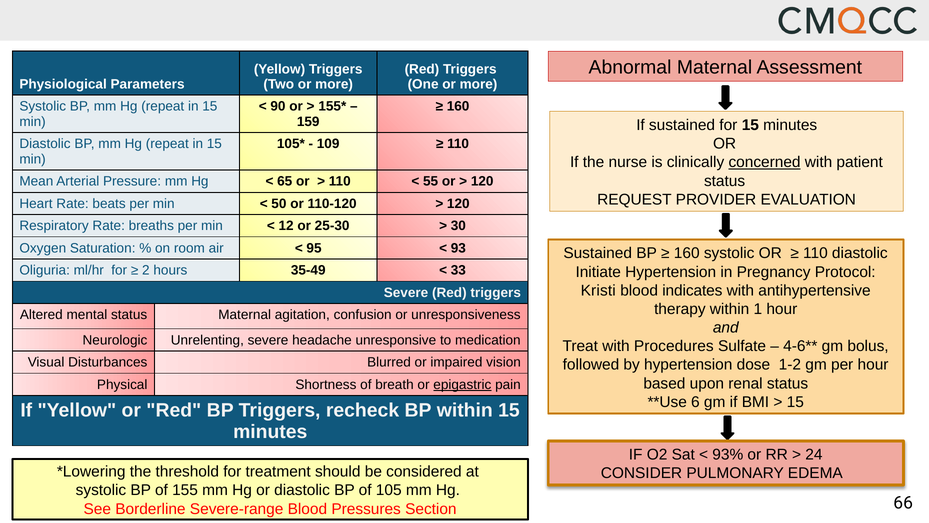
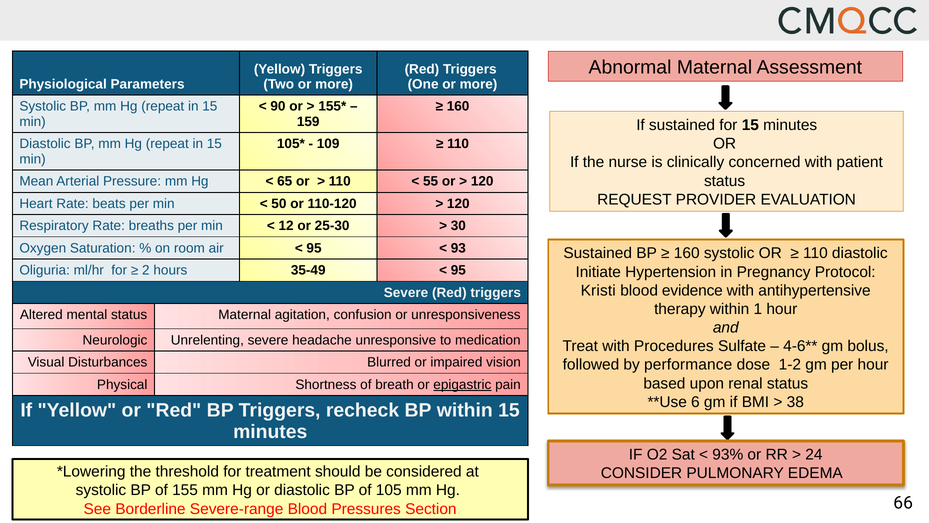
concerned underline: present -> none (765, 162)
33: 33 -> 95 (458, 270)
indicates: indicates -> evidence (692, 290)
by hypertension: hypertension -> performance (688, 365)
15: 15 -> 38 (795, 402)
